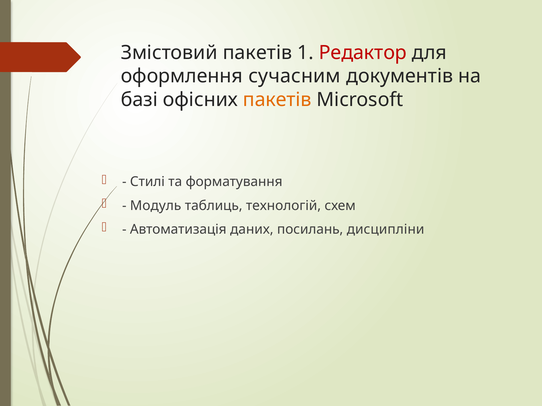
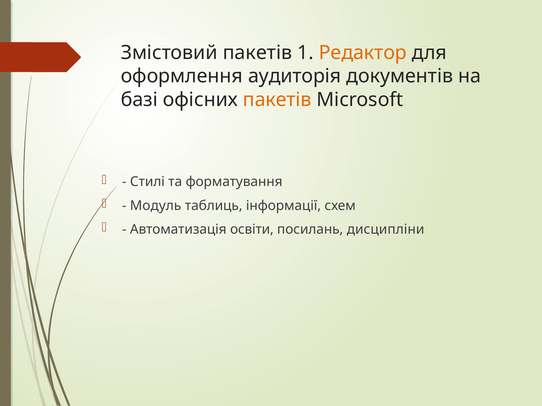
Редактор colour: red -> orange (363, 53)
сучасним: сучасним -> аудиторія (295, 76)
технологій: технологій -> інформації (284, 206)
даних: даних -> освіти (252, 230)
